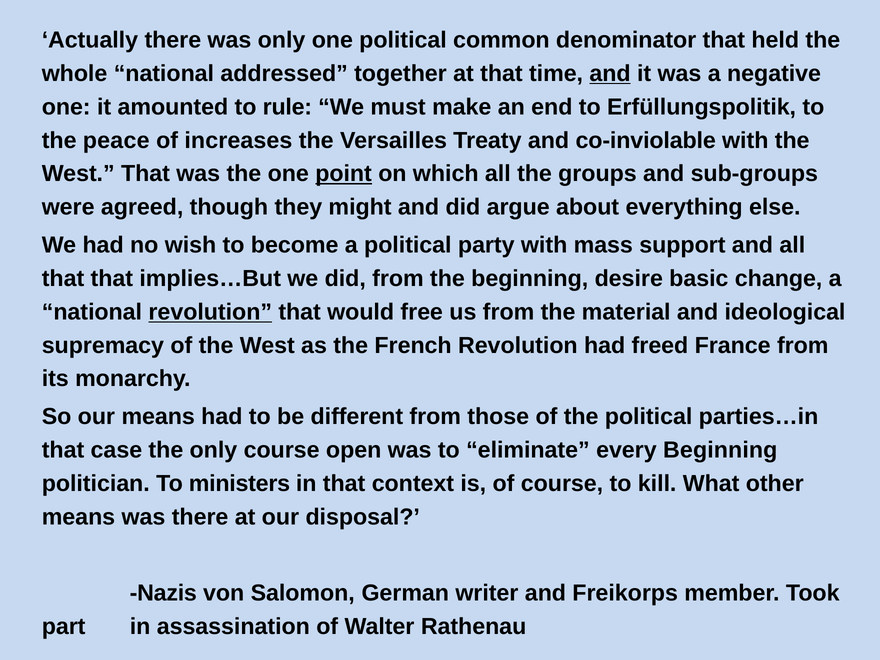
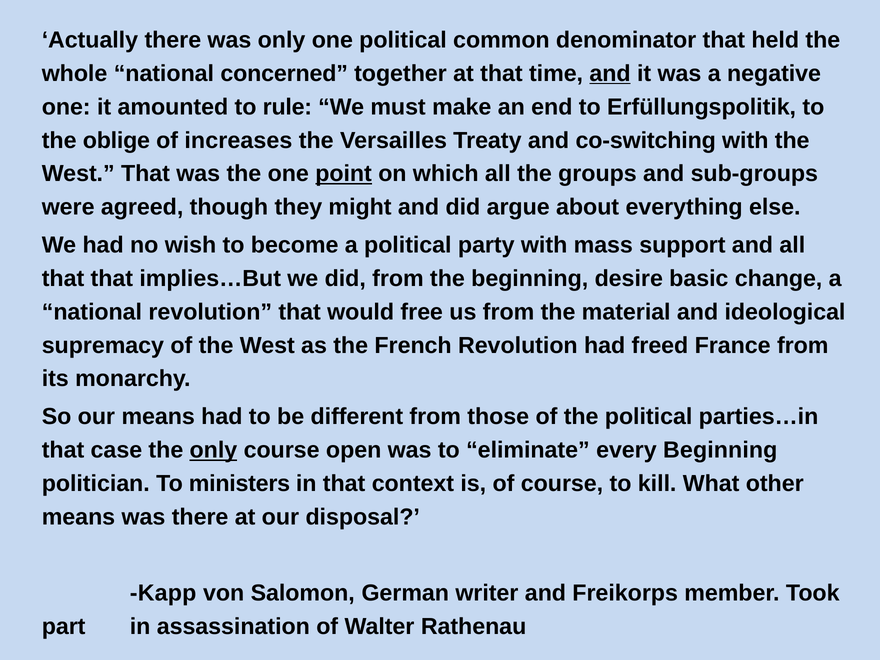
addressed: addressed -> concerned (284, 74)
peace: peace -> oblige (116, 140)
co-inviolable: co-inviolable -> co-switching (646, 140)
revolution underline: present -> none (210, 312)
only underline: none -> present (213, 450)
Nazis: Nazis -> Kapp (163, 593)
